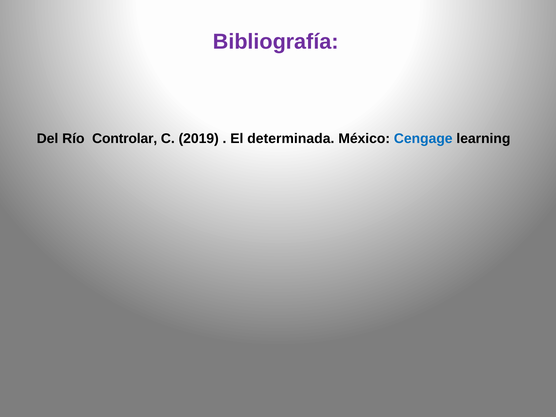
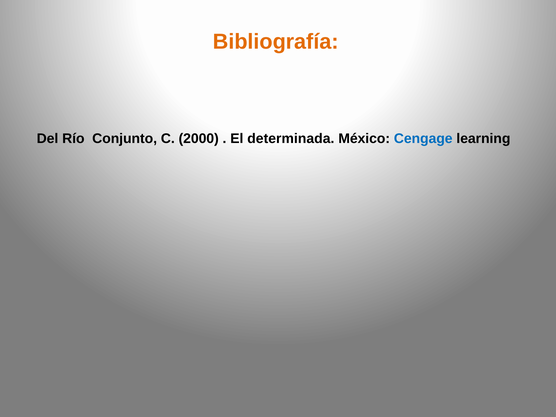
Bibliografía colour: purple -> orange (276, 42)
Controlar: Controlar -> Conjunto (125, 139)
2019: 2019 -> 2000 (199, 139)
